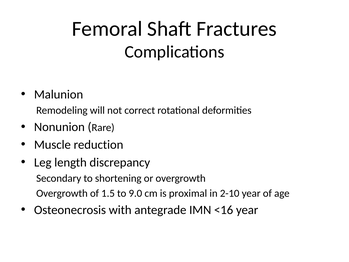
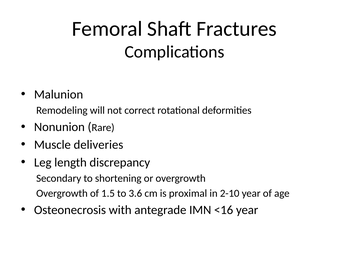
reduction: reduction -> deliveries (98, 145)
9.0: 9.0 -> 3.6 (135, 193)
